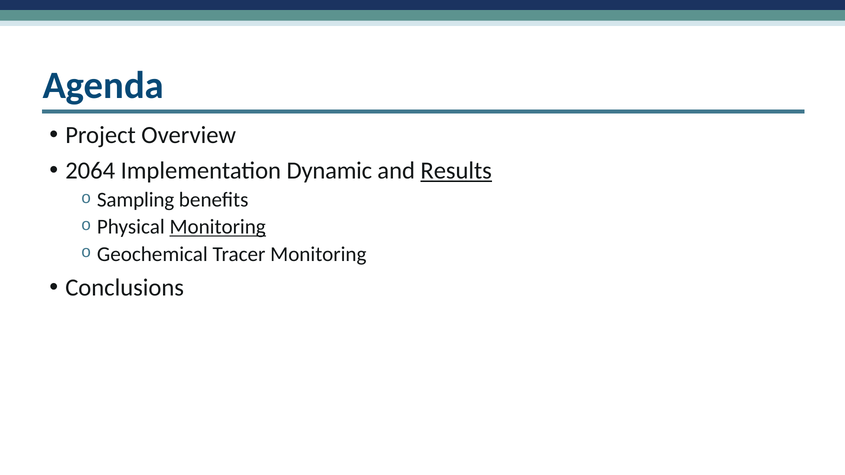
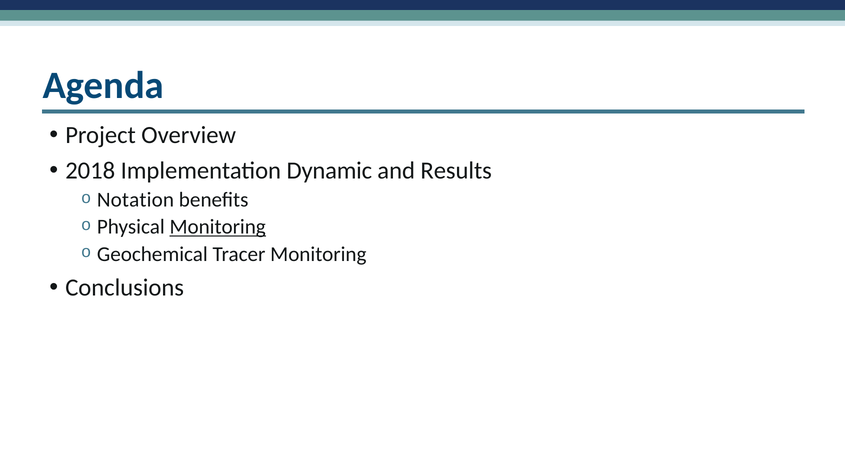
2064: 2064 -> 2018 (90, 171)
Results underline: present -> none (456, 171)
Sampling: Sampling -> Notation (135, 200)
